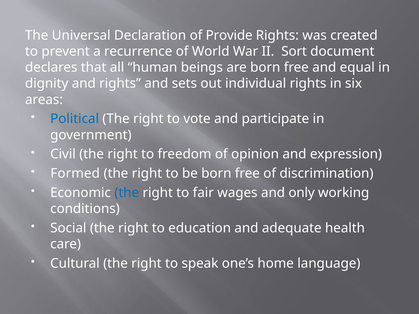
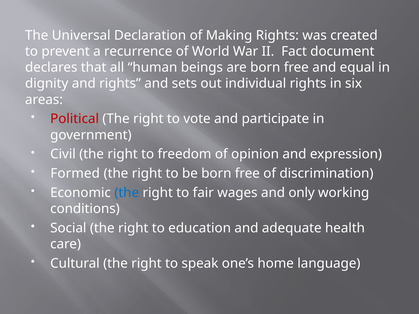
Provide: Provide -> Making (229, 35)
Sort: Sort -> Fact (294, 52)
Political colour: blue -> red (75, 119)
